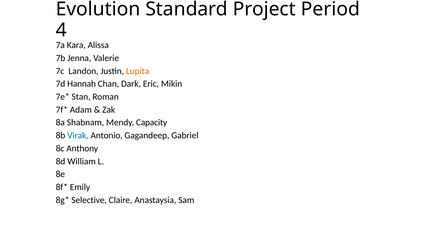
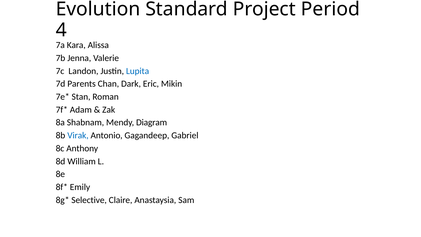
Lupita colour: orange -> blue (138, 71)
Hannah: Hannah -> Parents (82, 84)
Capacity: Capacity -> Diagram (152, 123)
